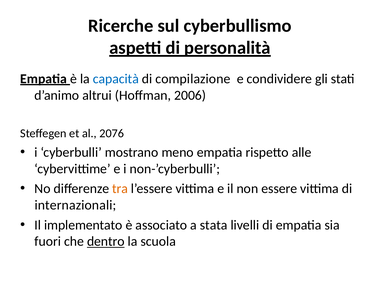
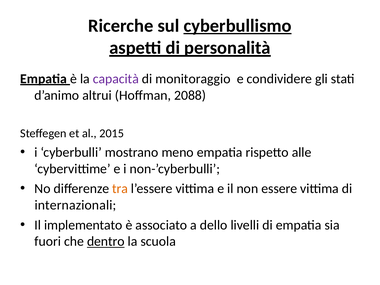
cyberbullismo underline: none -> present (238, 26)
capacità colour: blue -> purple (116, 79)
compilazione: compilazione -> monitoraggio (193, 79)
2006: 2006 -> 2088 (190, 95)
2076: 2076 -> 2015 (112, 133)
stata: stata -> dello (214, 225)
